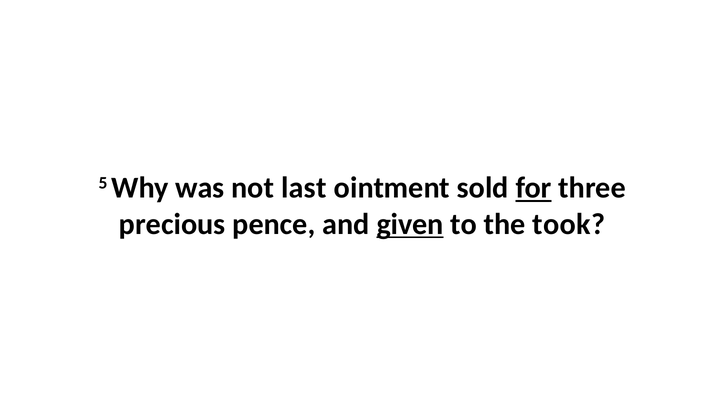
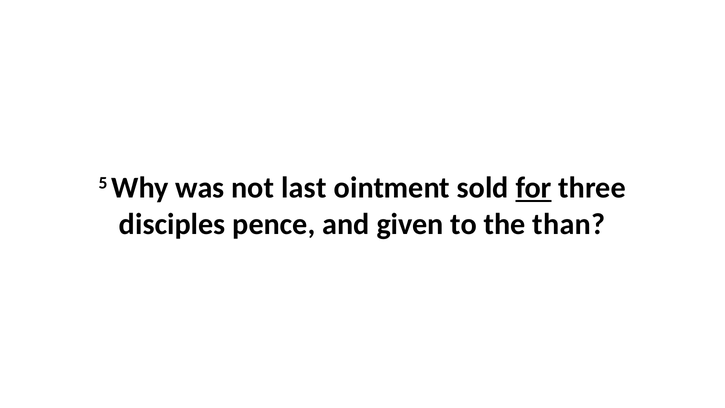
precious: precious -> disciples (172, 224)
given underline: present -> none (410, 224)
took: took -> than (569, 224)
